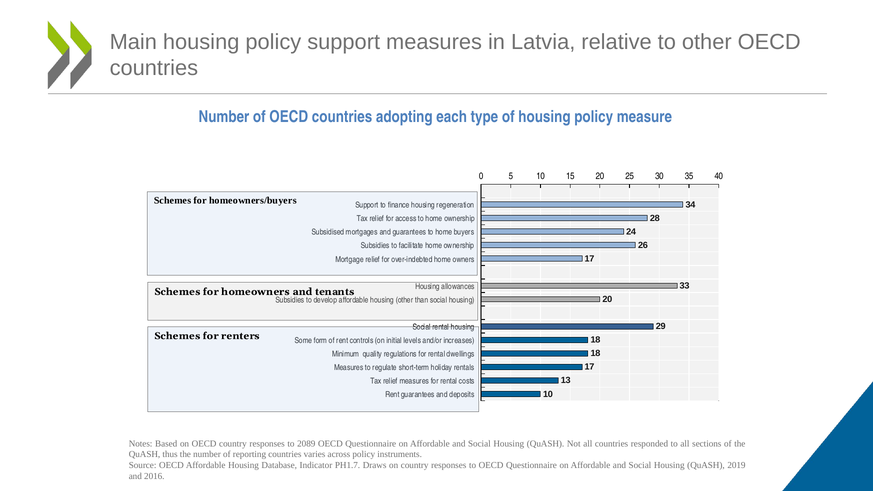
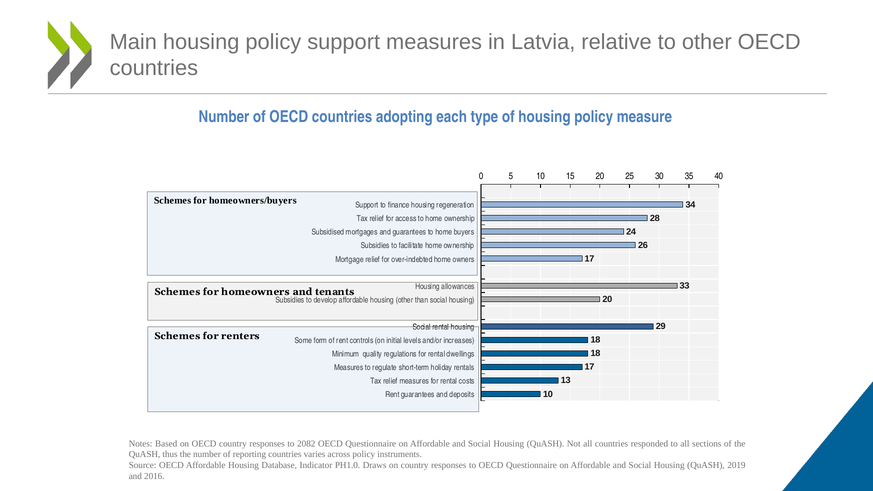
2089: 2089 -> 2082 (306, 444)
PH1.7: PH1.7 -> PH1.0 (348, 465)
